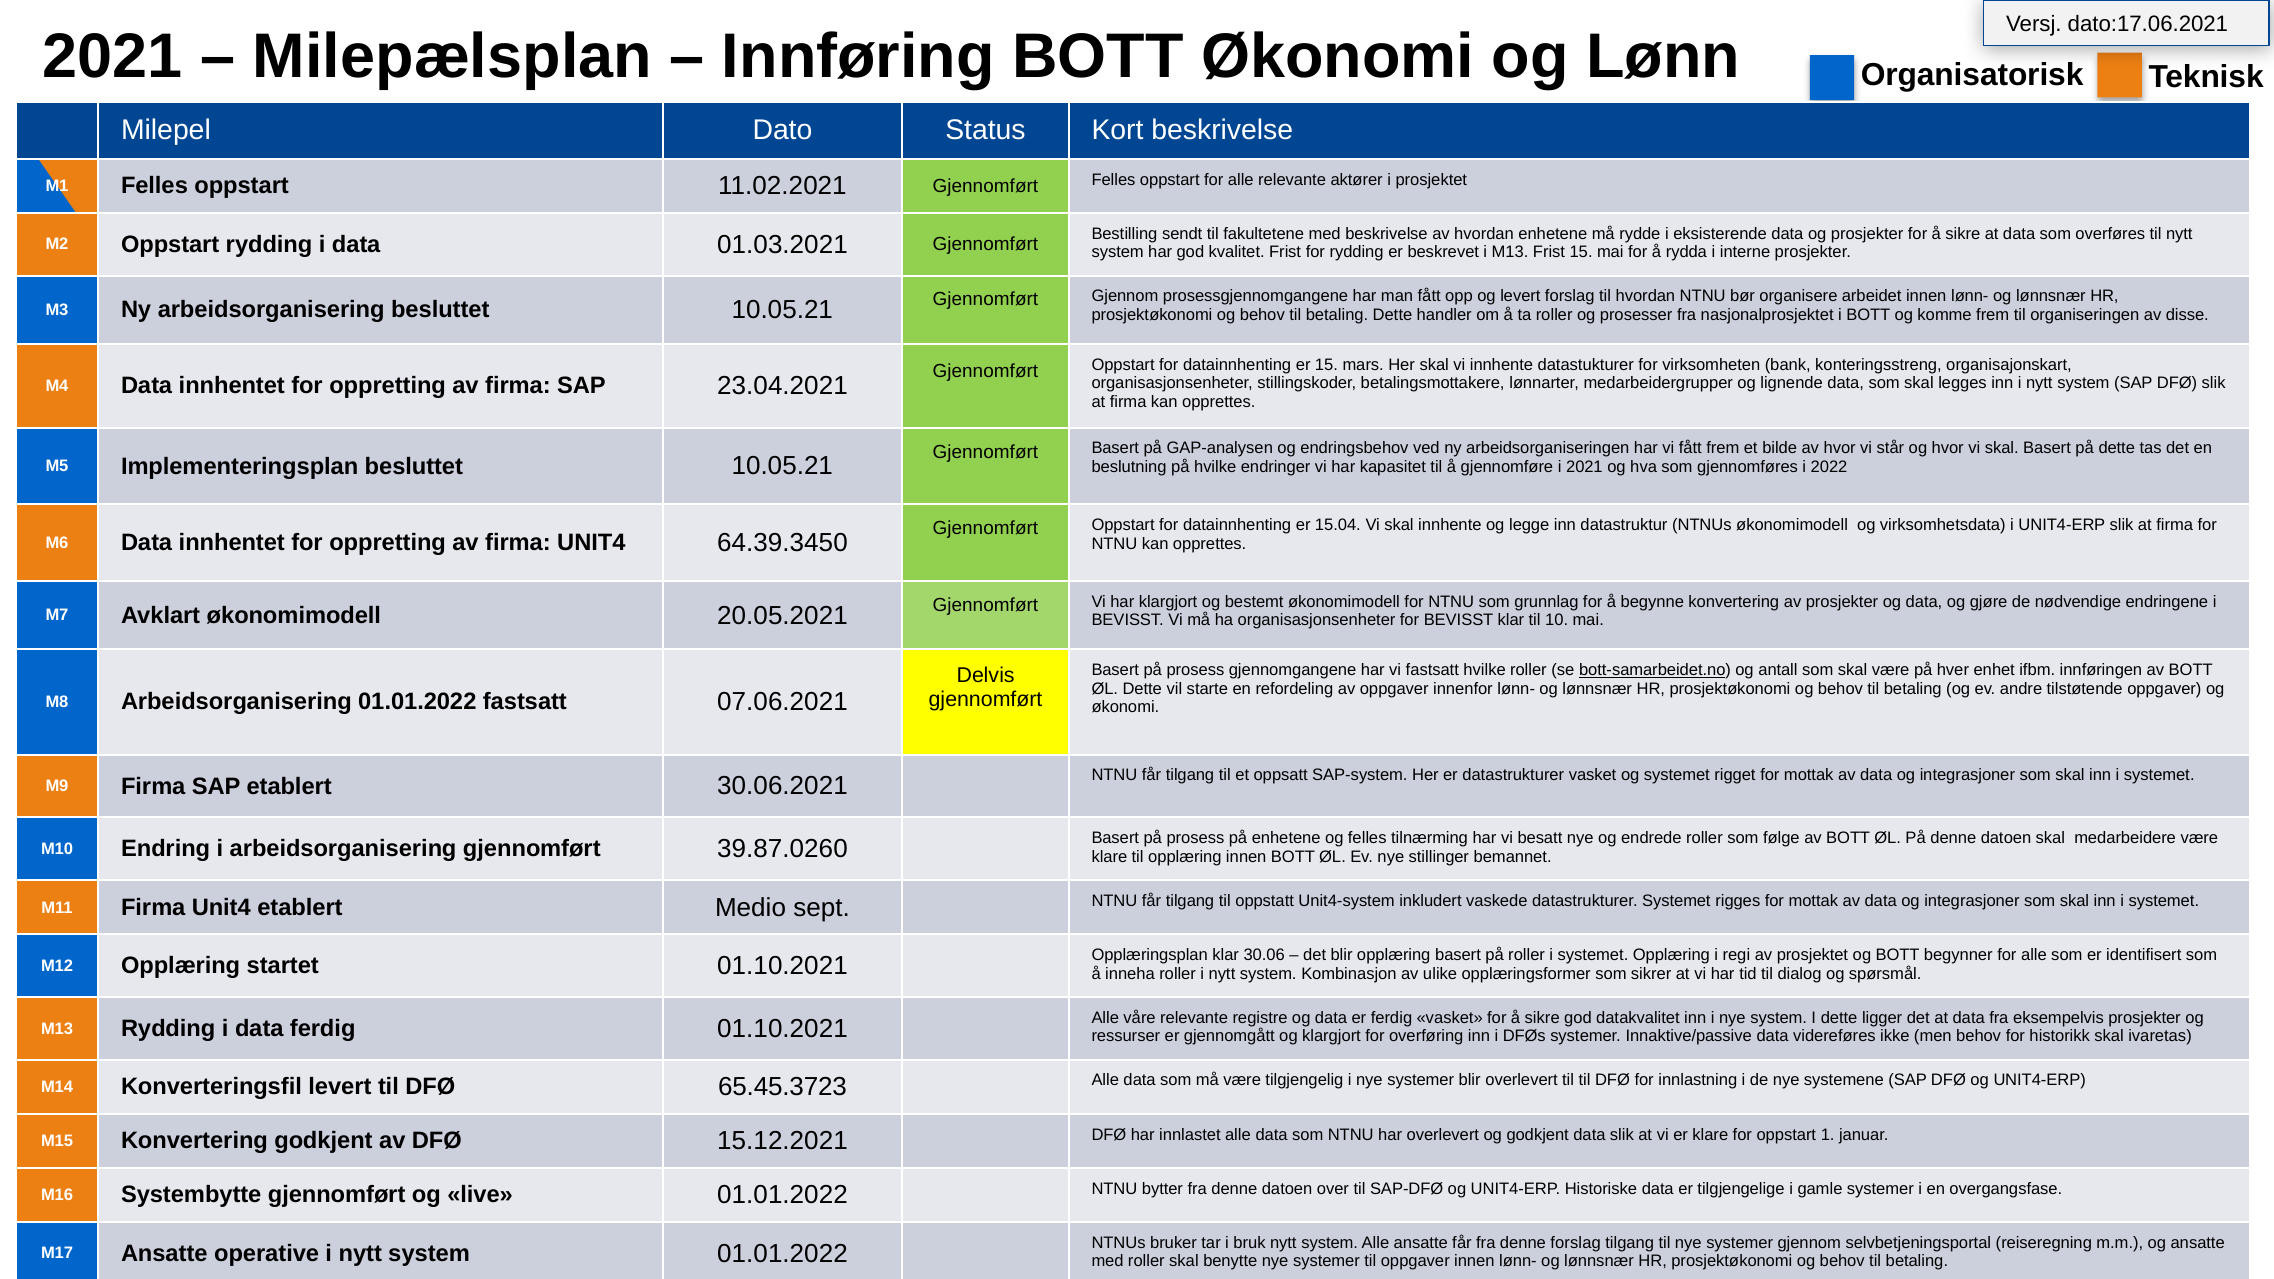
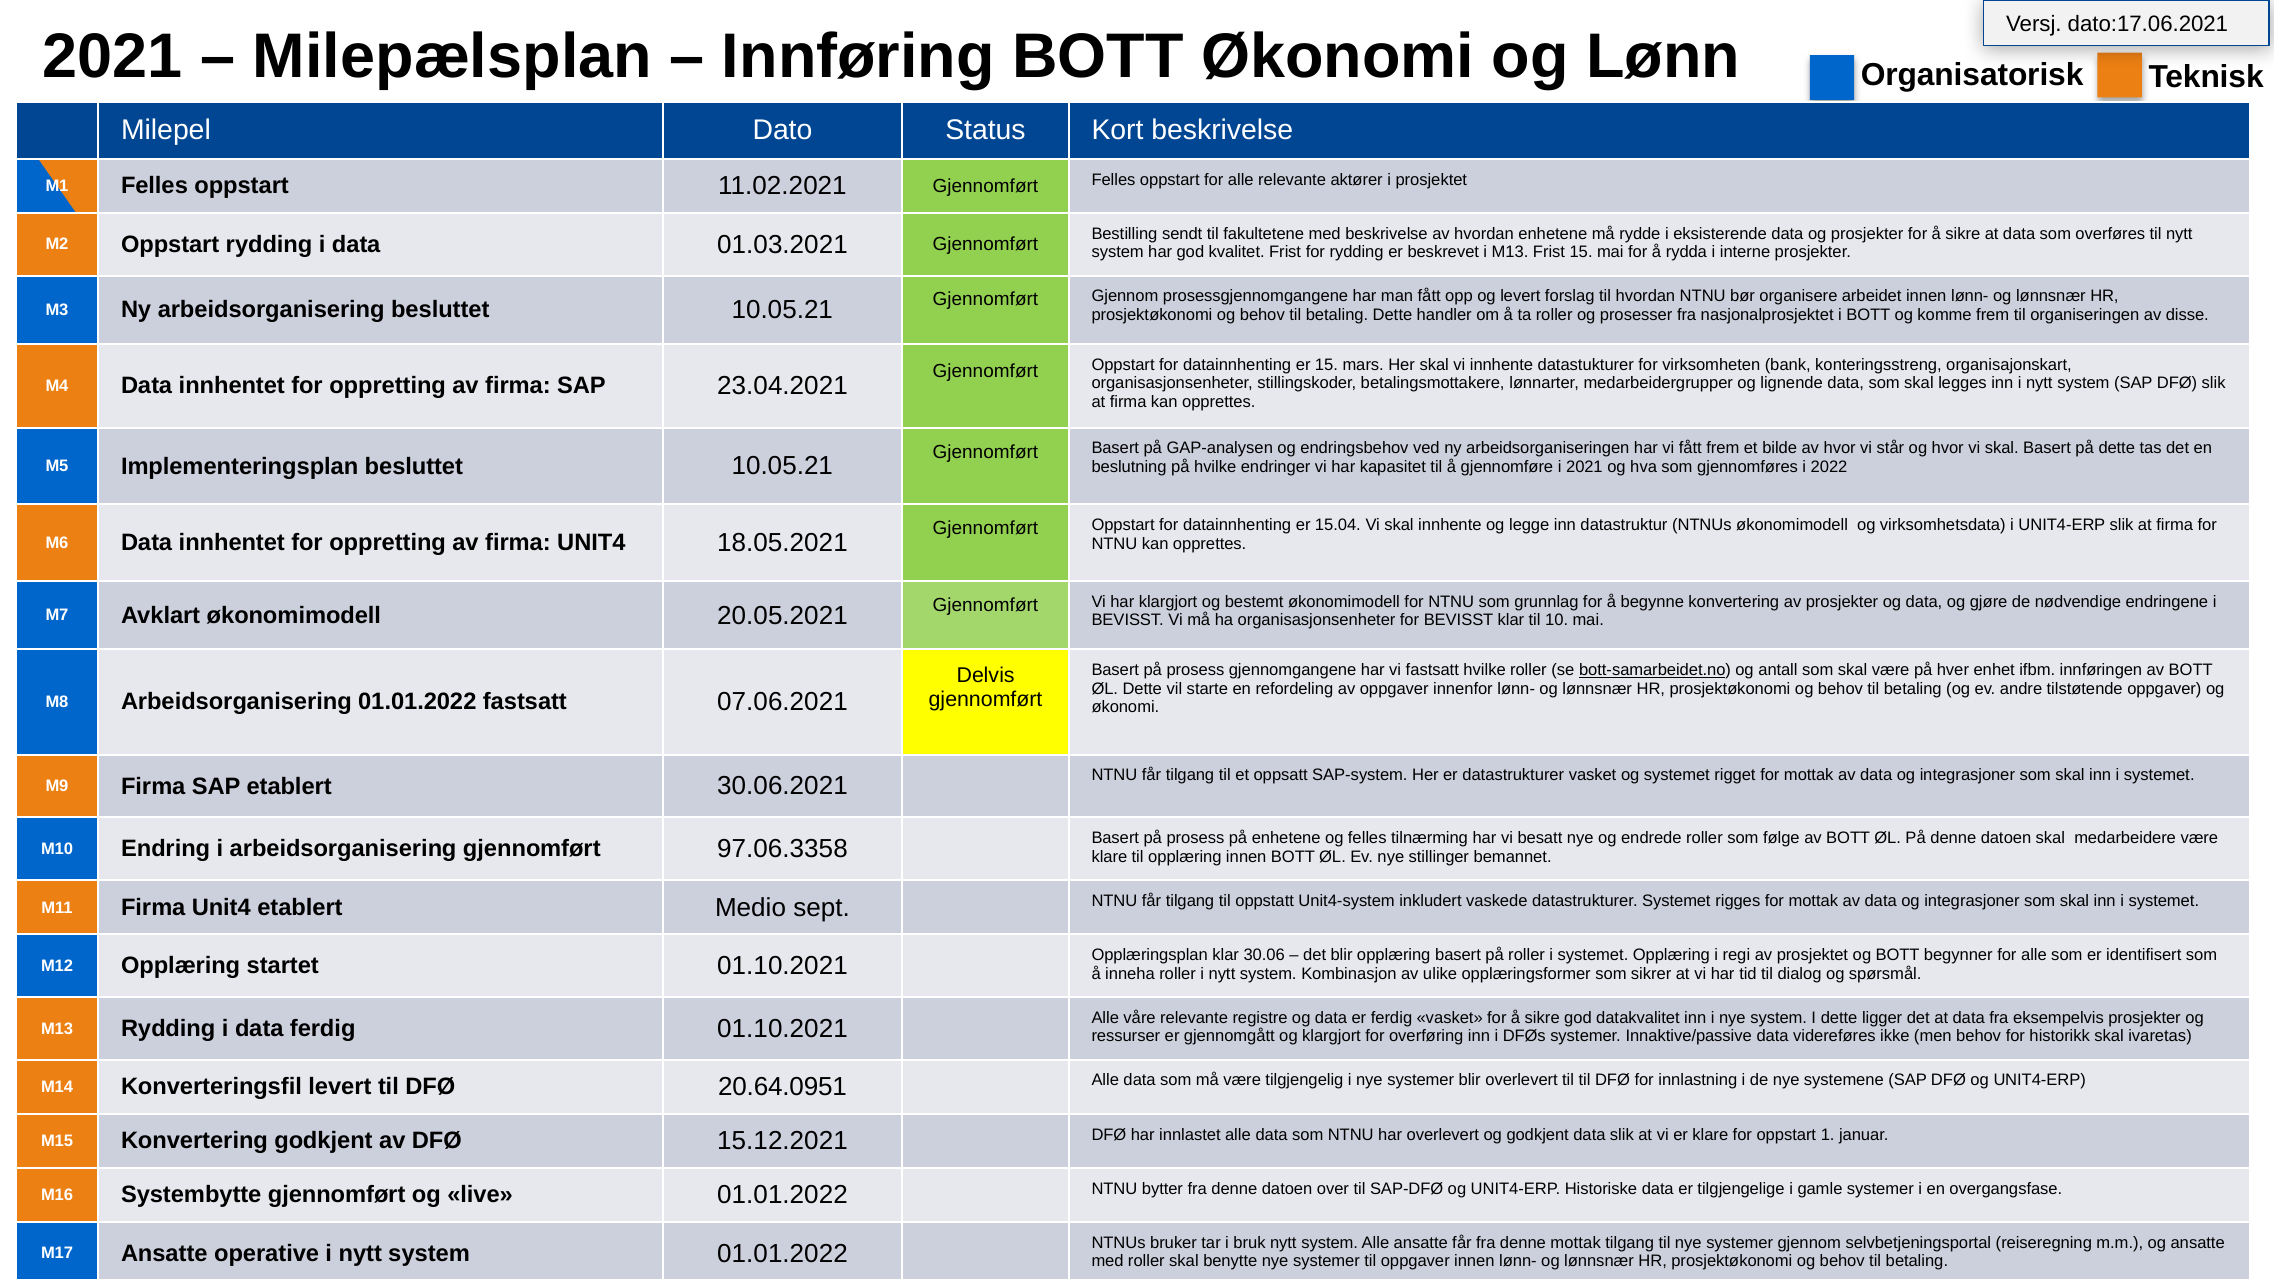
64.39.3450: 64.39.3450 -> 18.05.2021 (782, 543)
39.87.0260: 39.87.0260 -> 97.06.3358 (782, 849)
65.45.3723: 65.45.3723 -> 20.64.0951 (783, 1087)
denne forslag: forslag -> mottak (1576, 1243)
